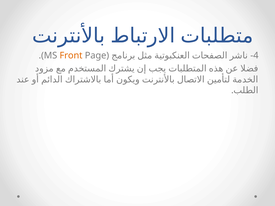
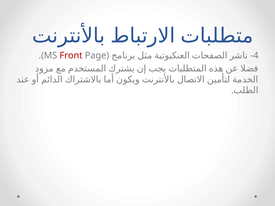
Front colour: orange -> red (71, 56)
